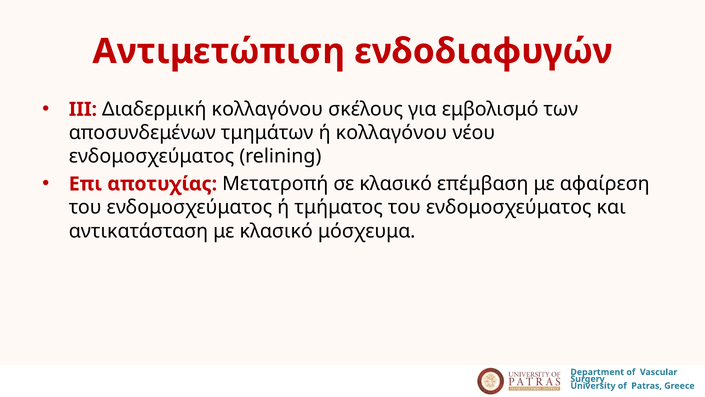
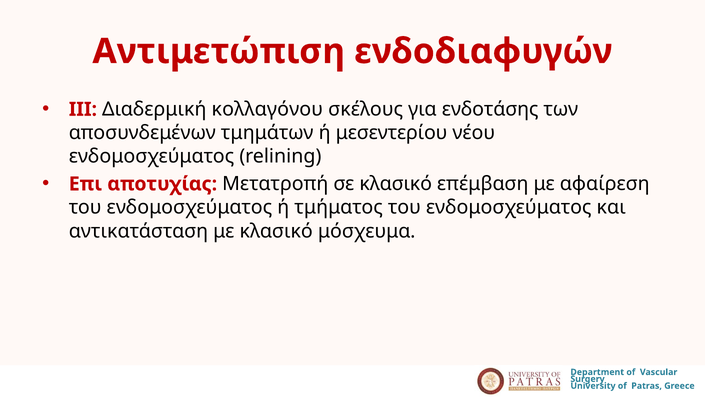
εμβολισμό: εμβολισμό -> ενδοτάσης (490, 109)
ή κολλαγόνου: κολλαγόνου -> μεσεντερίου (392, 133)
